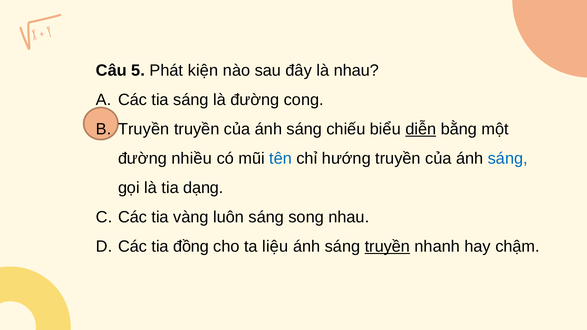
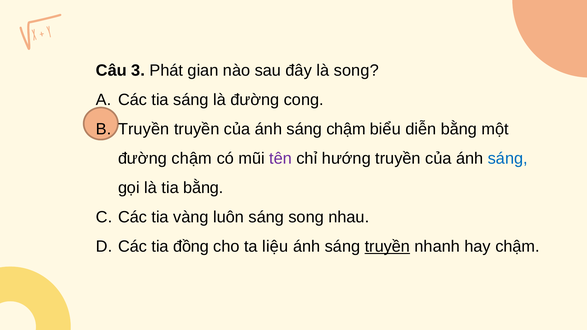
5: 5 -> 3 (138, 70)
kiện: kiện -> gian (203, 70)
là nhau: nhau -> song (356, 70)
sáng chiếu: chiếu -> chậm (346, 129)
diễn underline: present -> none (421, 129)
đường nhiều: nhiều -> chậm (192, 158)
tên colour: blue -> purple (281, 158)
tia dạng: dạng -> bằng (203, 188)
